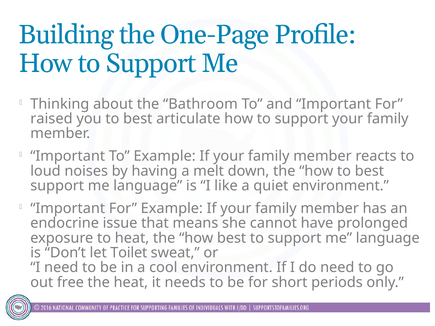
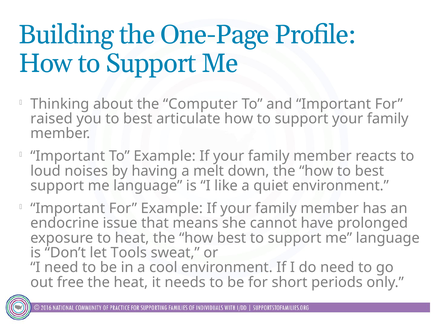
Bathroom: Bathroom -> Computer (200, 104)
Toilet: Toilet -> Tools (129, 253)
